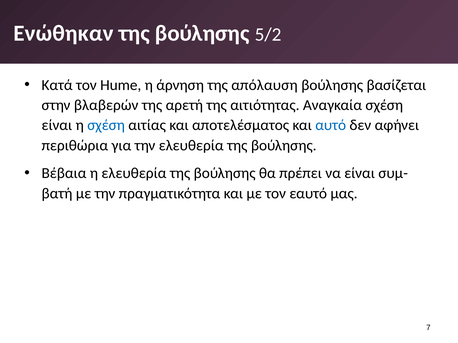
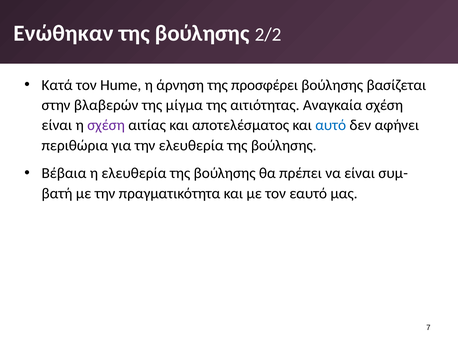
5/2: 5/2 -> 2/2 (268, 35)
απόλαυση: απόλαυση -> προσφέρει (265, 85)
αρετή: αρετή -> μίγμα (184, 105)
σχέση colour: blue -> purple (106, 125)
